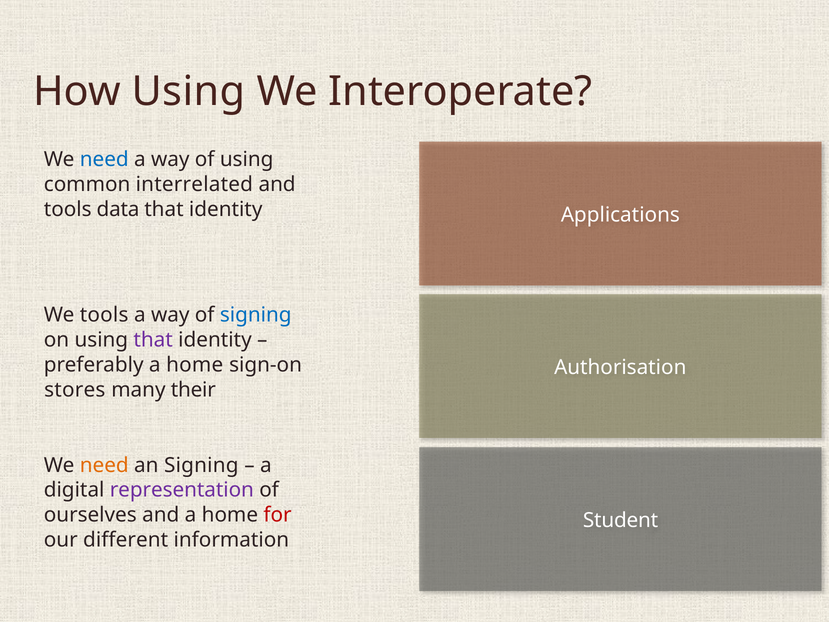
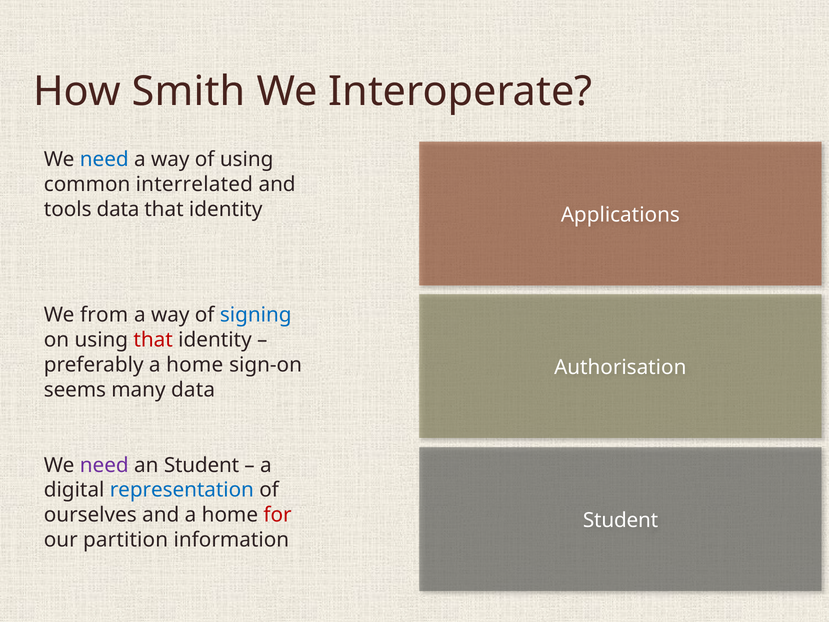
How Using: Using -> Smith (189, 91)
We tools: tools -> from (104, 315)
that colour: purple -> red (153, 340)
stores: stores -> seems (75, 390)
many their: their -> data (193, 390)
need colour: orange -> purple (104, 465)
an Signing: Signing -> Student (202, 465)
representation colour: purple -> blue (182, 490)
different: different -> partition (126, 540)
